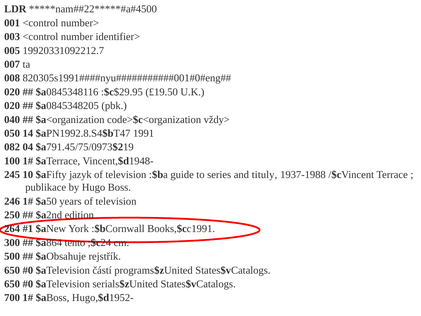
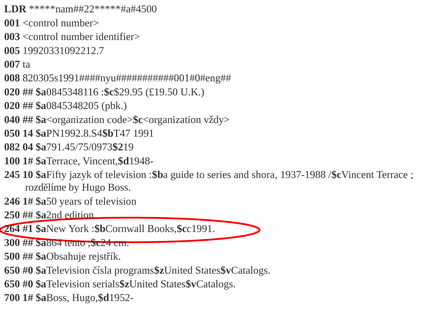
tituly: tituly -> shora (265, 175)
publikace: publikace -> rozdělíme (46, 187)
částí: částí -> čísla (102, 270)
